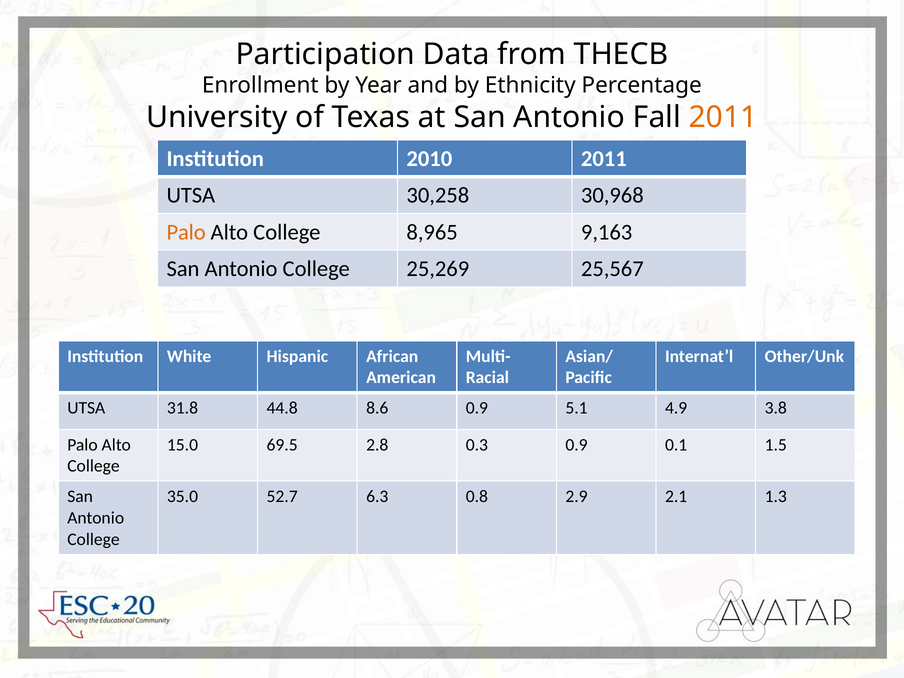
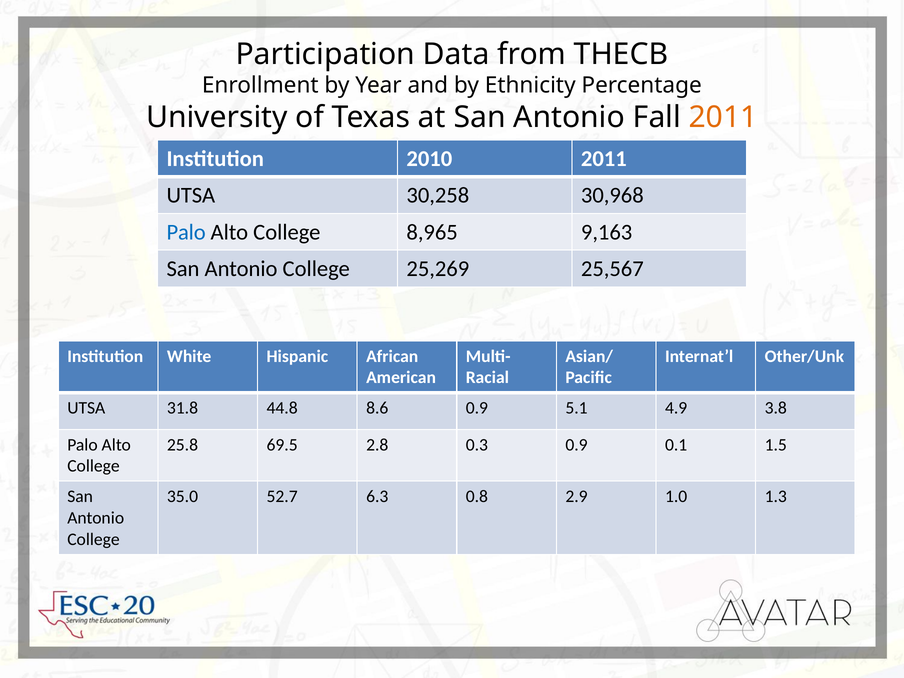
Palo colour: orange -> blue (186, 232)
15.0: 15.0 -> 25.8 (183, 445)
2.1: 2.1 -> 1.0 (676, 497)
